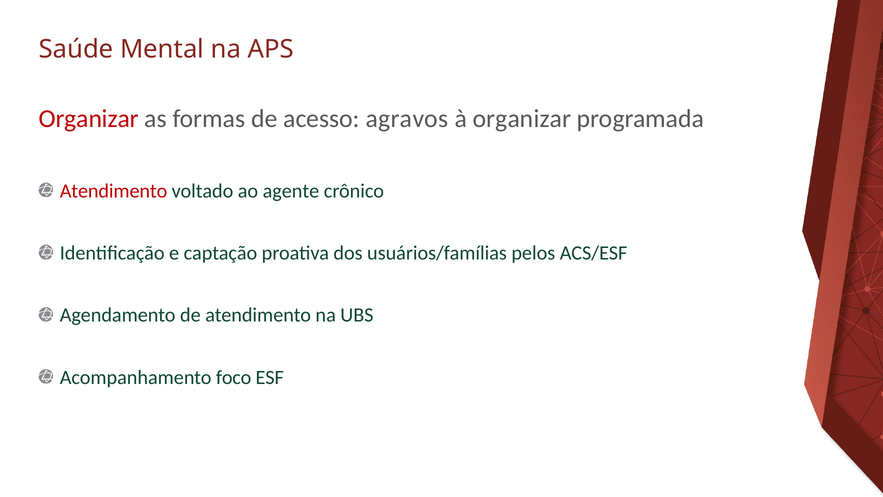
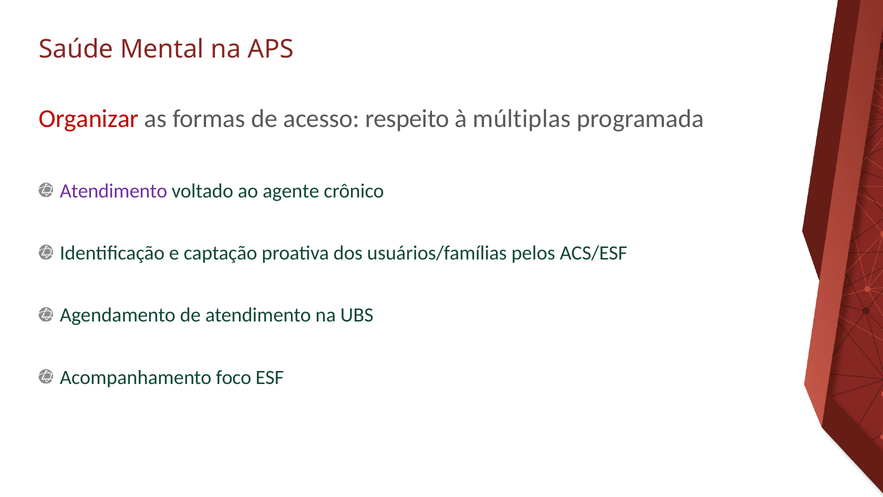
agravos: agravos -> respeito (407, 119)
à organizar: organizar -> múltiplas (522, 119)
Atendimento colour: red -> purple (114, 191)
